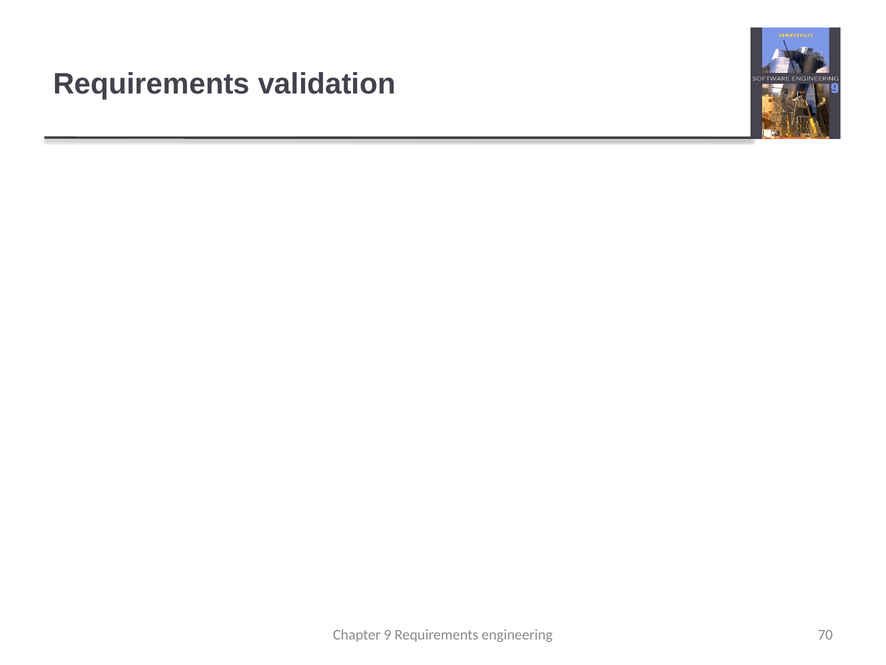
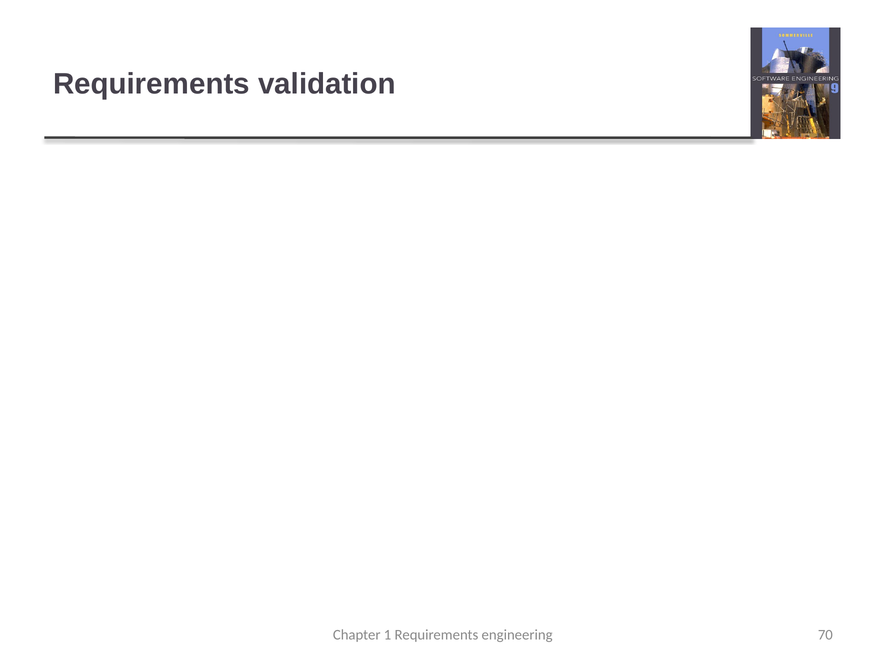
9: 9 -> 1 (388, 635)
